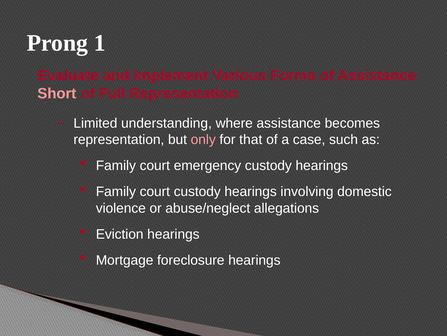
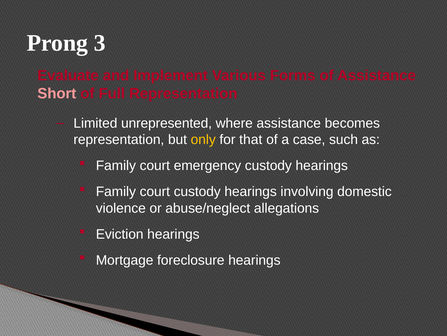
1: 1 -> 3 (100, 43)
understanding: understanding -> unrepresented (167, 123)
only colour: pink -> yellow (203, 139)
